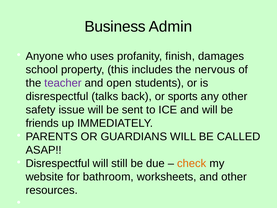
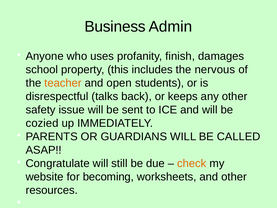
teacher colour: purple -> orange (63, 83)
sports: sports -> keeps (183, 96)
friends: friends -> cozied (42, 123)
Disrespectful: Disrespectful -> Congratulate (58, 163)
bathroom: bathroom -> becoming (108, 177)
